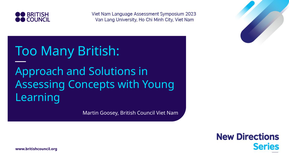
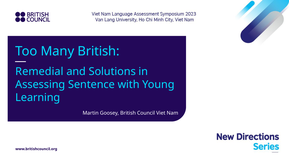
Approach: Approach -> Remedial (39, 71)
Concepts: Concepts -> Sentence (91, 84)
